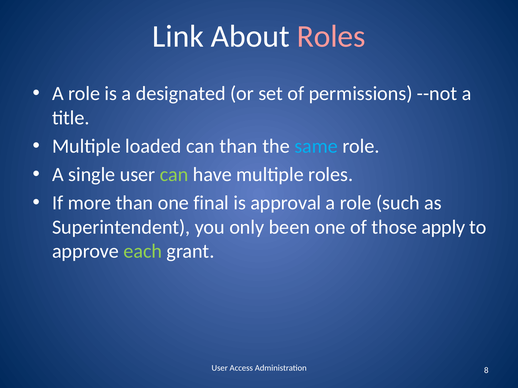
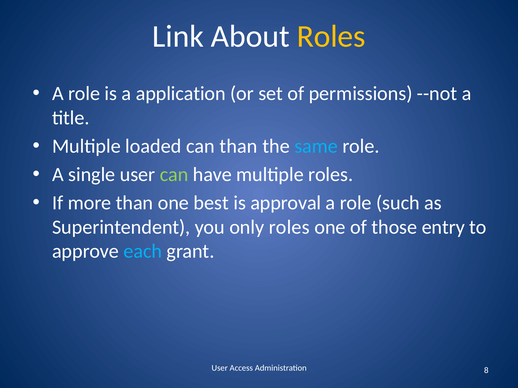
Roles colour: pink -> yellow (331, 36)
designated: designated -> application (181, 94)
final: final -> best (211, 203)
only been: been -> roles (289, 227)
apply: apply -> entry (443, 227)
each colour: light green -> light blue (143, 251)
